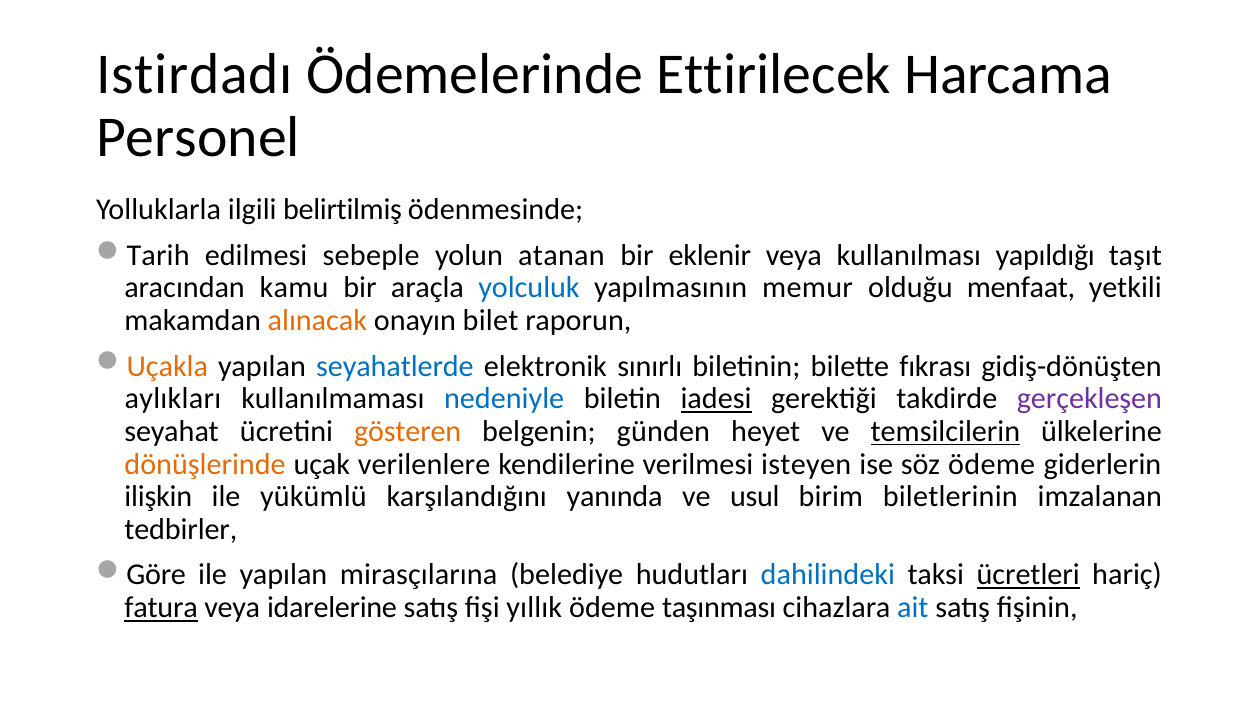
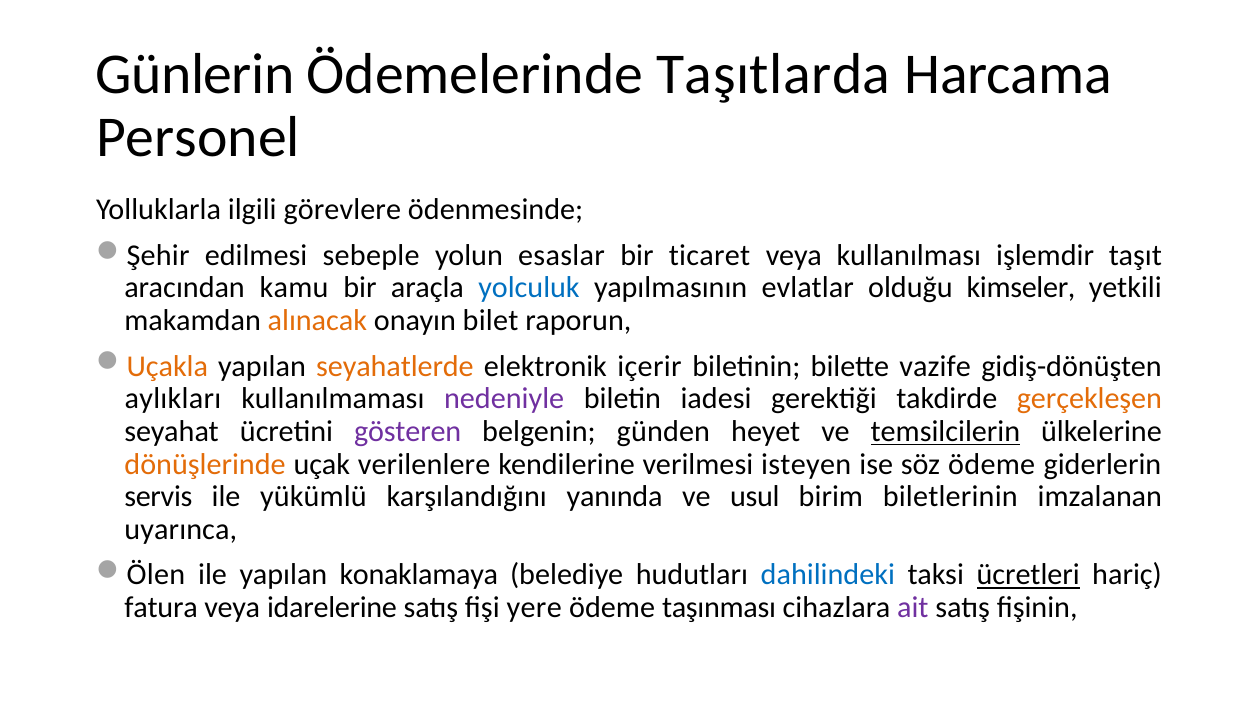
Istirdadı: Istirdadı -> Günlerin (195, 75)
Ettirilecek: Ettirilecek -> Taşıtlarda (773, 75)
belirtilmiş: belirtilmiş -> görevlere (342, 210)
Tarih: Tarih -> Şehir (158, 255)
atanan: atanan -> esaslar (561, 255)
eklenir: eklenir -> ticaret (710, 255)
yapıldığı: yapıldığı -> işlemdir (1045, 255)
memur: memur -> evlatlar (808, 288)
menfaat: menfaat -> kimseler (1021, 288)
seyahatlerde colour: blue -> orange (395, 366)
sınırlı: sınırlı -> içerir (649, 366)
fıkrası: fıkrası -> vazife (935, 366)
nedeniyle colour: blue -> purple (504, 399)
iadesi underline: present -> none (716, 399)
gerçekleşen colour: purple -> orange (1089, 399)
gösteren colour: orange -> purple (408, 431)
ilişkin: ilişkin -> servis (158, 497)
tedbirler: tedbirler -> uyarınca (181, 529)
Göre: Göre -> Ölen (156, 575)
mirasçılarına: mirasçılarına -> konaklamaya (419, 575)
fatura underline: present -> none (161, 607)
yıllık: yıllık -> yere (534, 607)
ait colour: blue -> purple (913, 607)
